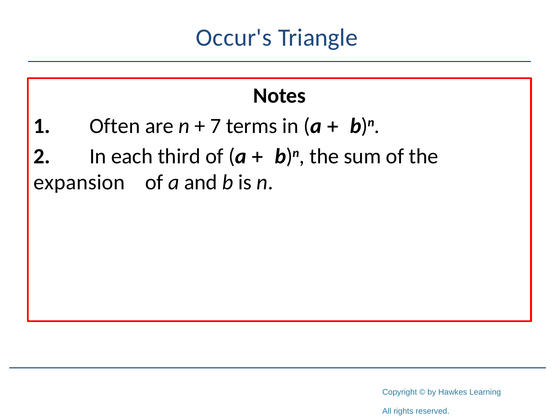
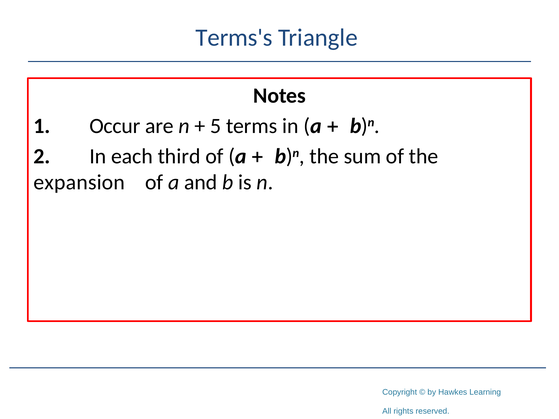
Occur's: Occur's -> Terms's (234, 38)
Often: Often -> Occur (115, 126)
7: 7 -> 5 (216, 126)
